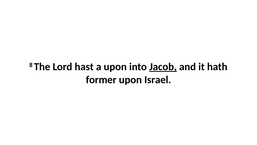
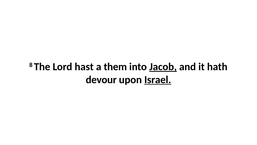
a upon: upon -> them (115, 67)
former: former -> devour (101, 79)
Israel underline: none -> present (158, 79)
